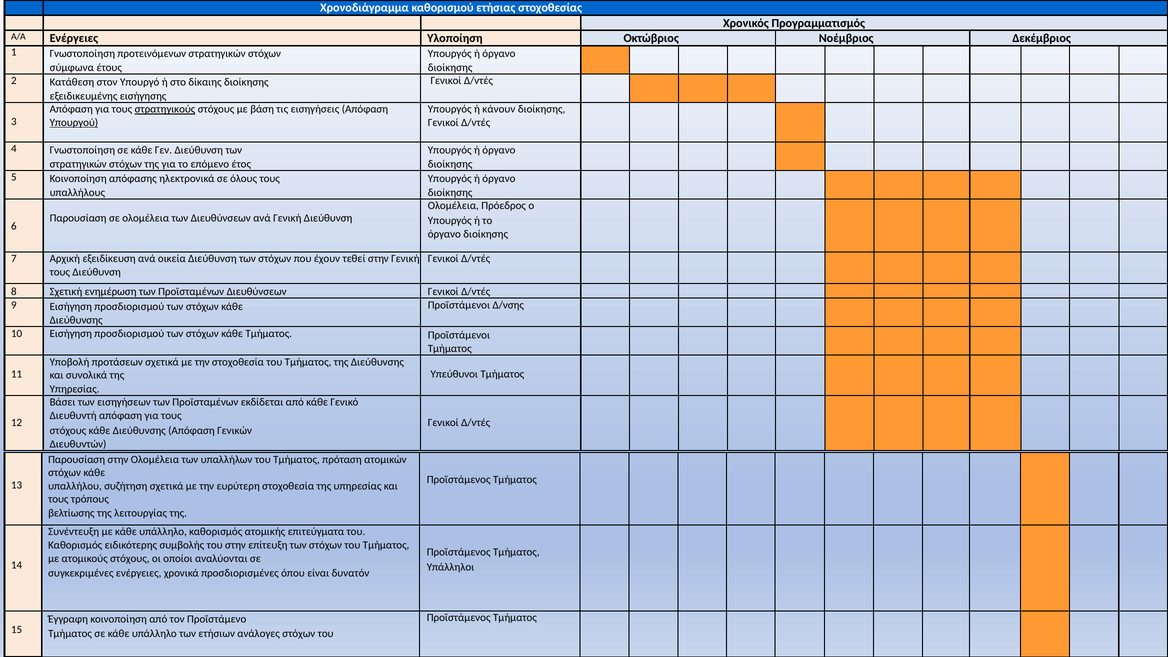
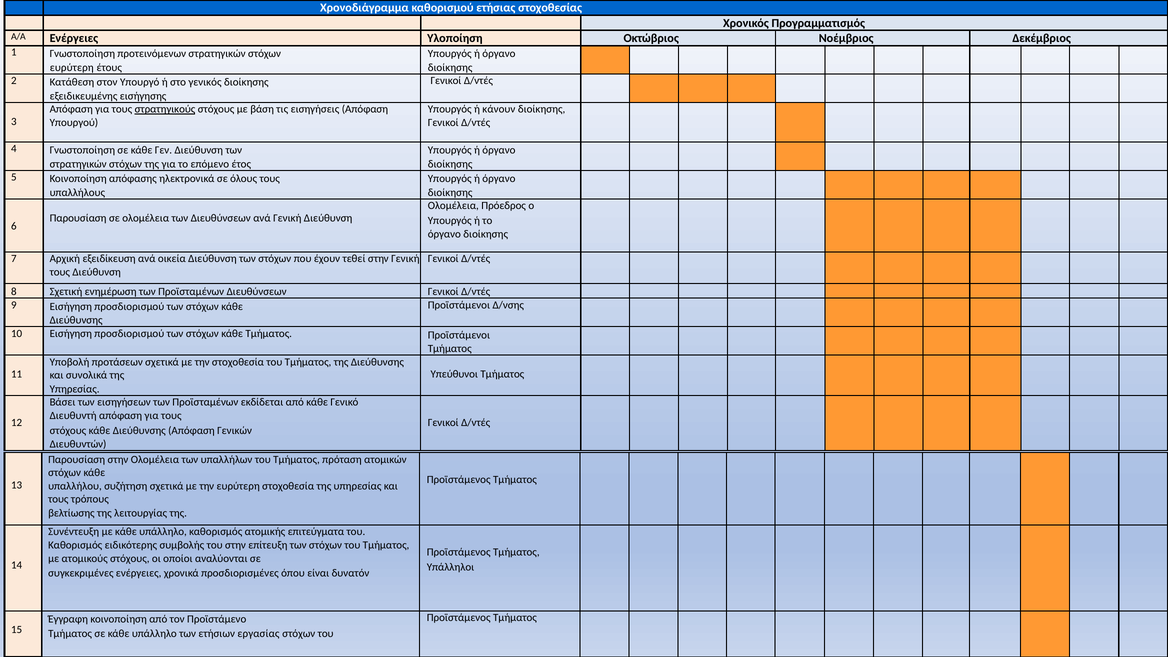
σύμφωνα: σύμφωνα -> ευρύτερη (72, 67)
δίκαιης: δίκαιης -> γενικός (205, 82)
Υπουργού underline: present -> none (74, 123)
ανάλογες: ανάλογες -> εργασίας (258, 634)
